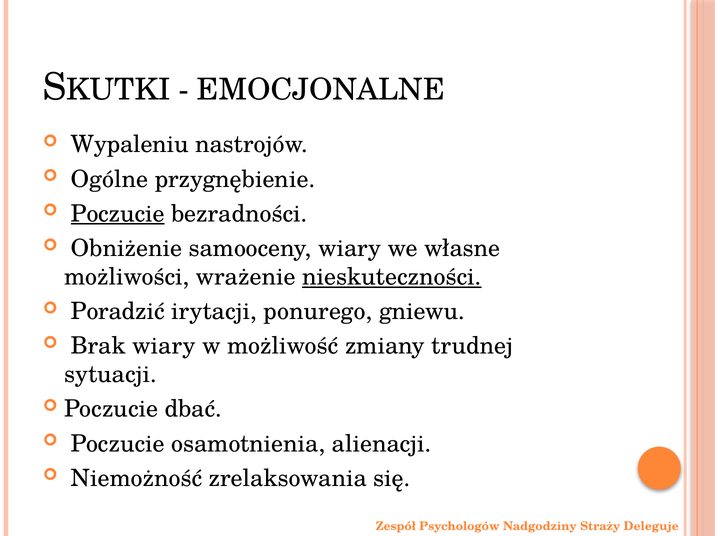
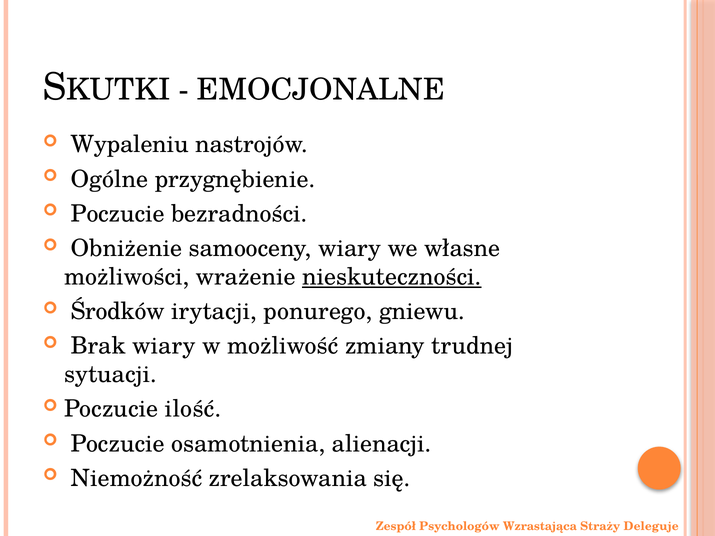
Poczucie underline: present -> none (118, 214)
Poradzić: Poradzić -> Środków (118, 312)
dbać: dbać -> ilość (193, 409)
Nadgodziny: Nadgodziny -> Wzrastająca (540, 526)
